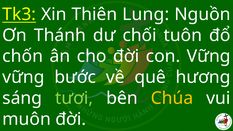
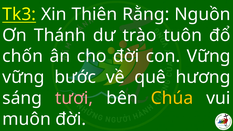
Lung: Lung -> Rằng (146, 14)
chối: chối -> trào (140, 35)
tươi colour: light green -> pink (74, 98)
